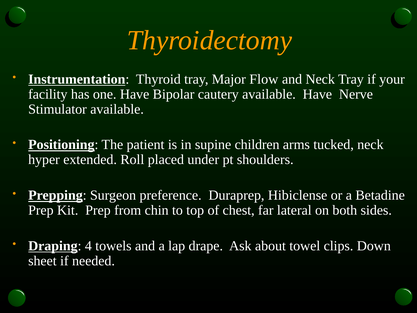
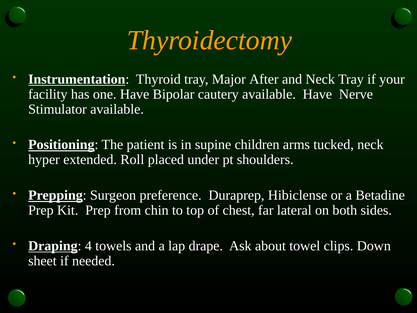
Flow: Flow -> After (264, 79)
